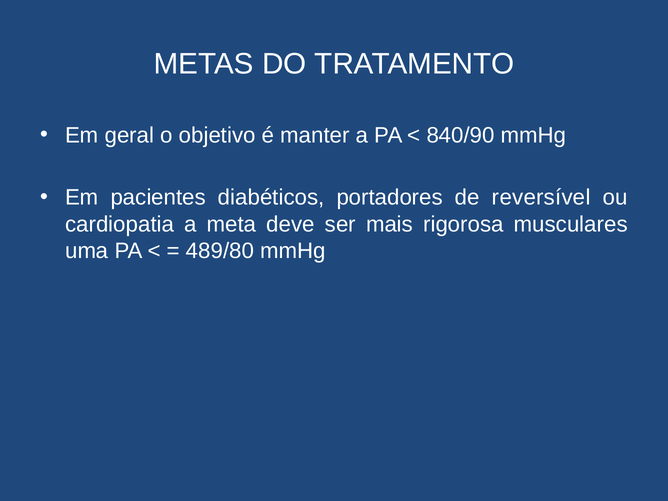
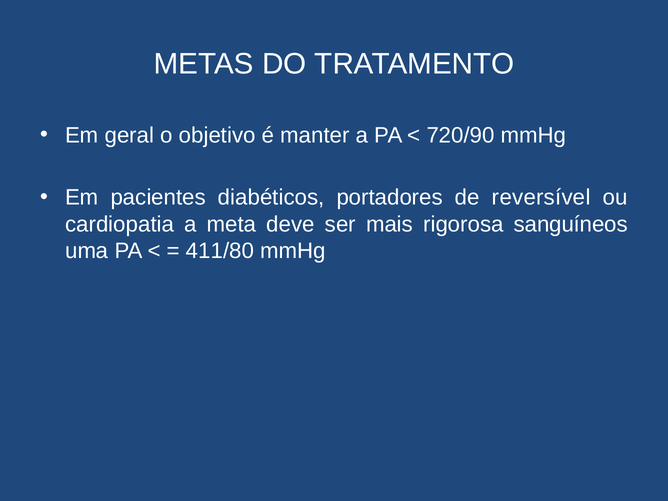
840/90: 840/90 -> 720/90 (461, 135)
musculares: musculares -> sanguíneos (571, 224)
489/80: 489/80 -> 411/80 (220, 251)
